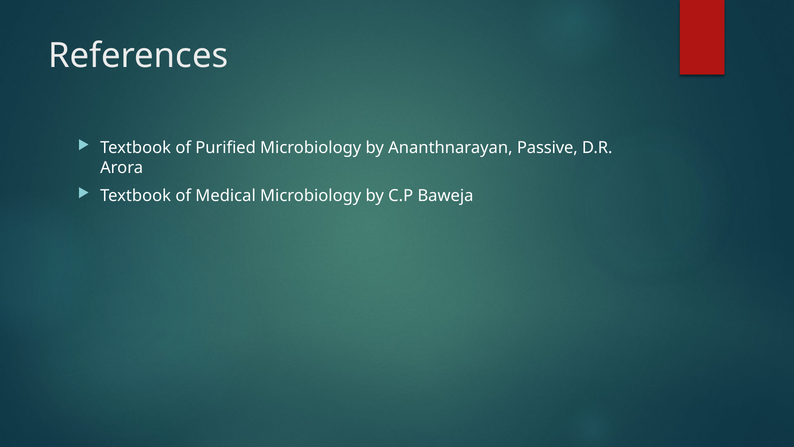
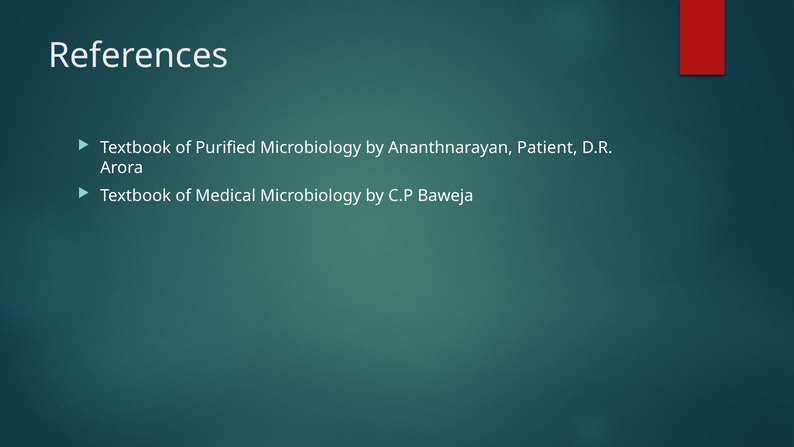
Passive: Passive -> Patient (547, 148)
